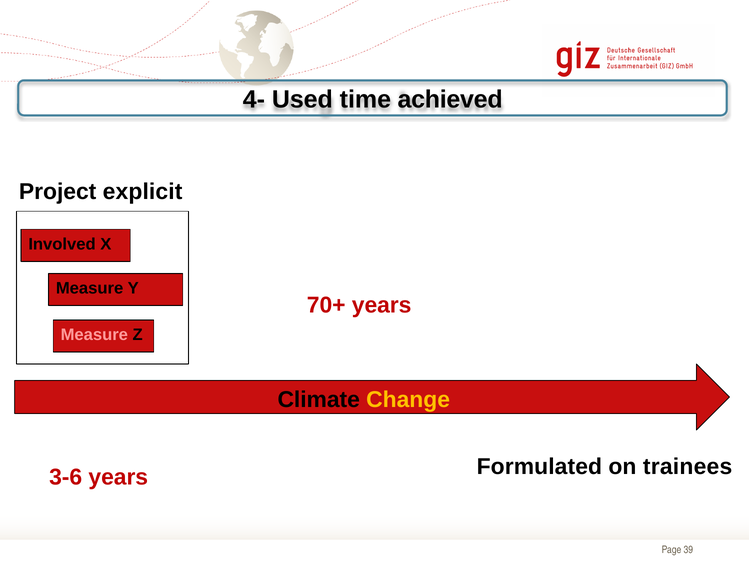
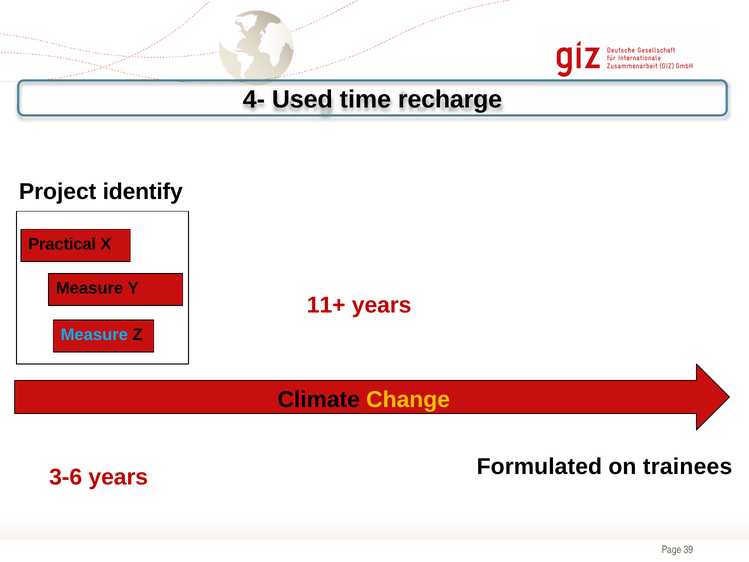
achieved: achieved -> recharge (450, 100)
explicit: explicit -> identify (143, 192)
Involved: Involved -> Practical (62, 244)
70+: 70+ -> 11+ (326, 305)
Measure colour: pink -> light blue (94, 335)
